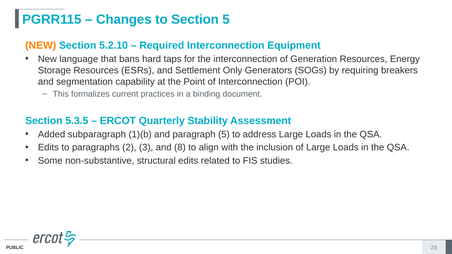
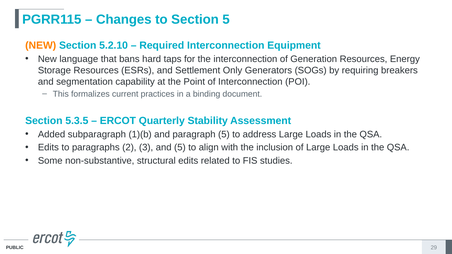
and 8: 8 -> 5 (180, 148)
